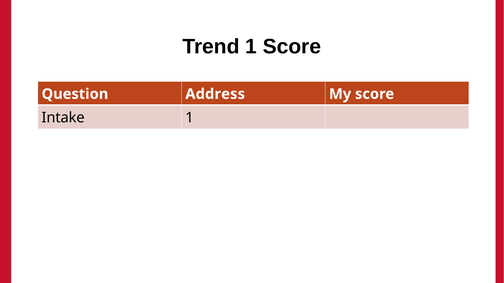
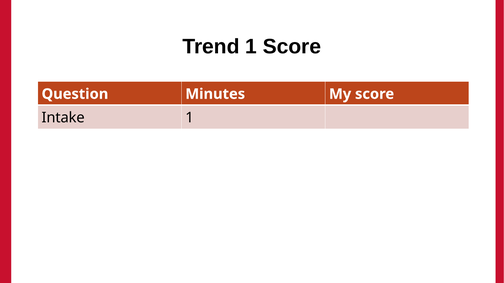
Address: Address -> Minutes (215, 94)
